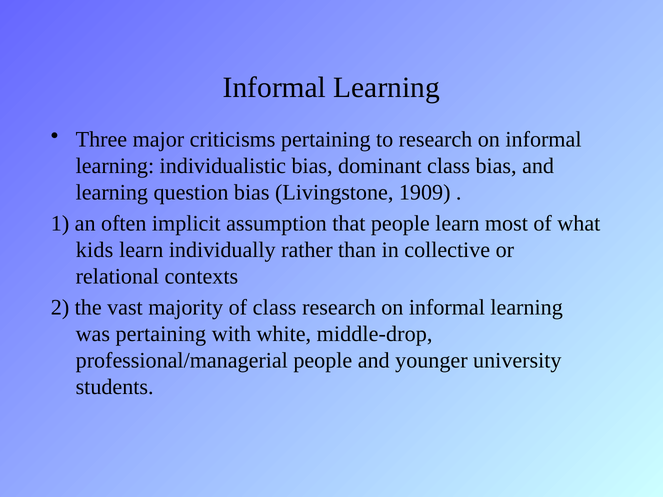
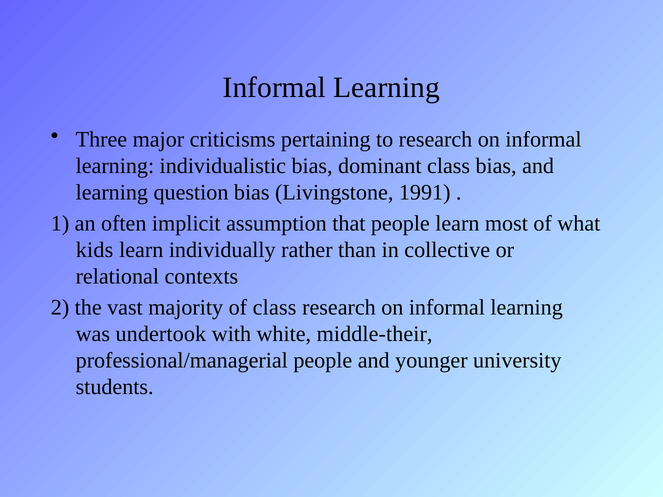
1909: 1909 -> 1991 (425, 193)
was pertaining: pertaining -> undertook (161, 334)
middle-drop: middle-drop -> middle-their (375, 334)
